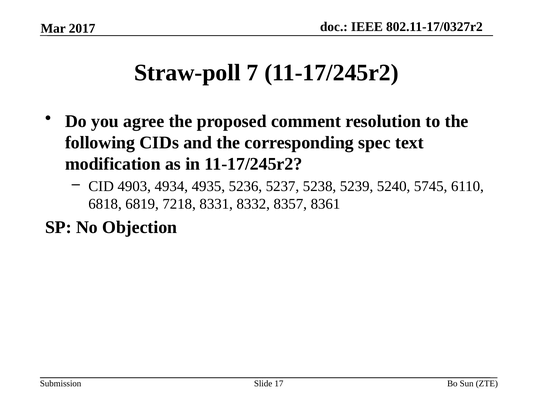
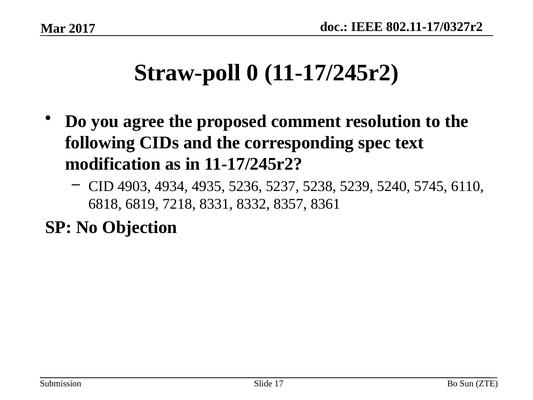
7: 7 -> 0 (253, 73)
